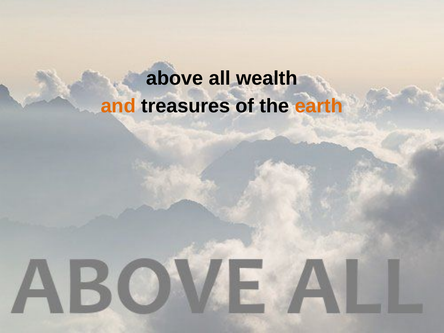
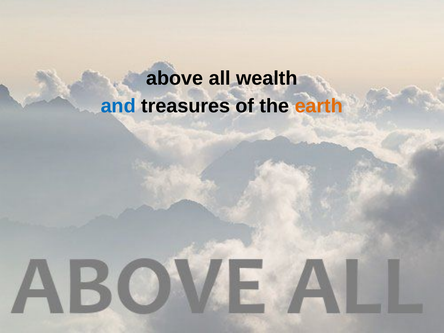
and colour: orange -> blue (118, 106)
